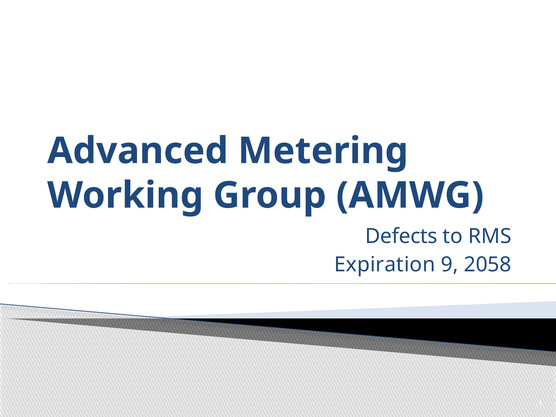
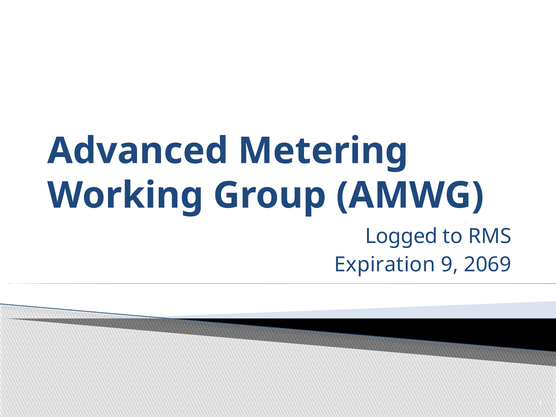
Defects: Defects -> Logged (401, 236)
2058: 2058 -> 2069 (488, 264)
